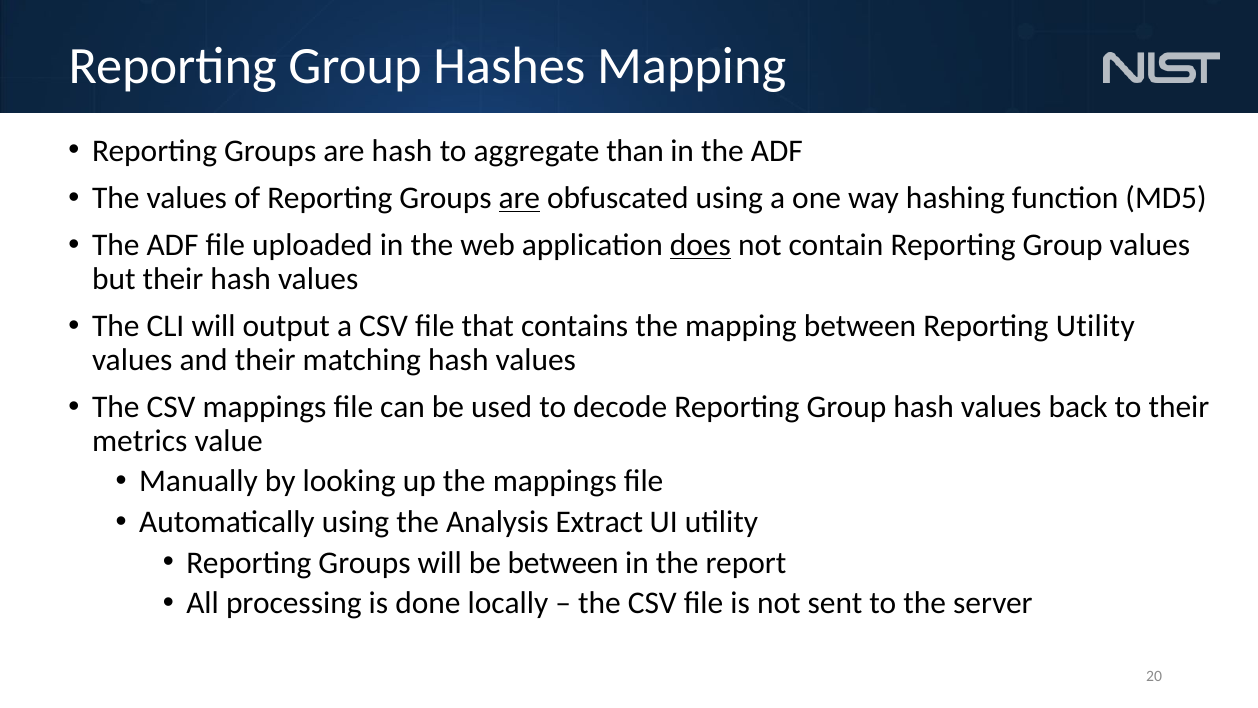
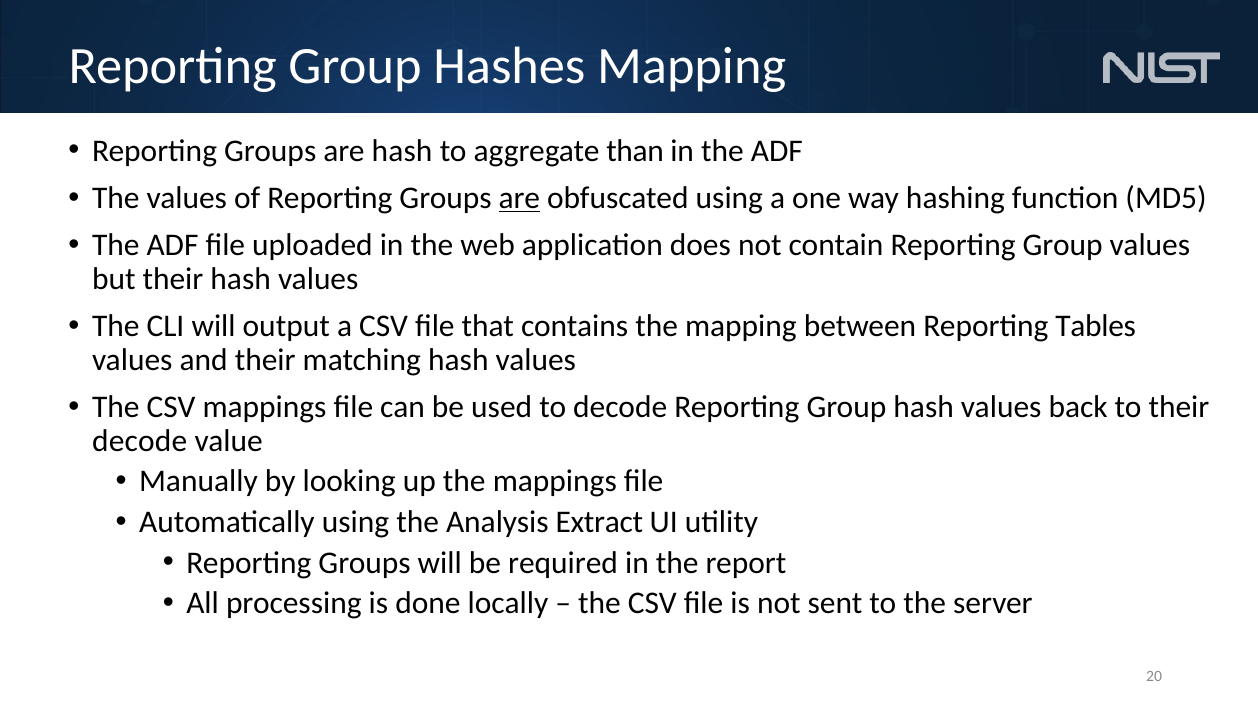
does underline: present -> none (700, 245)
Reporting Utility: Utility -> Tables (1096, 326)
metrics: metrics -> decode (140, 441)
be between: between -> required (563, 562)
